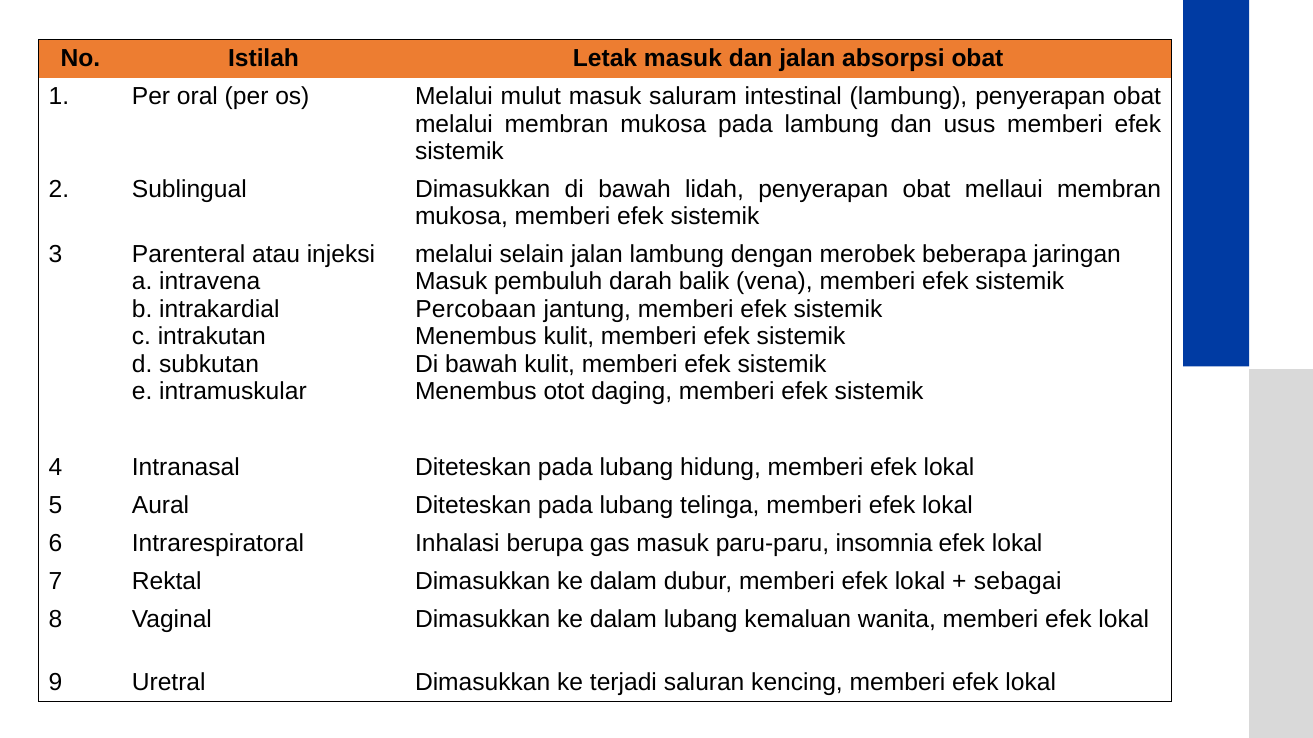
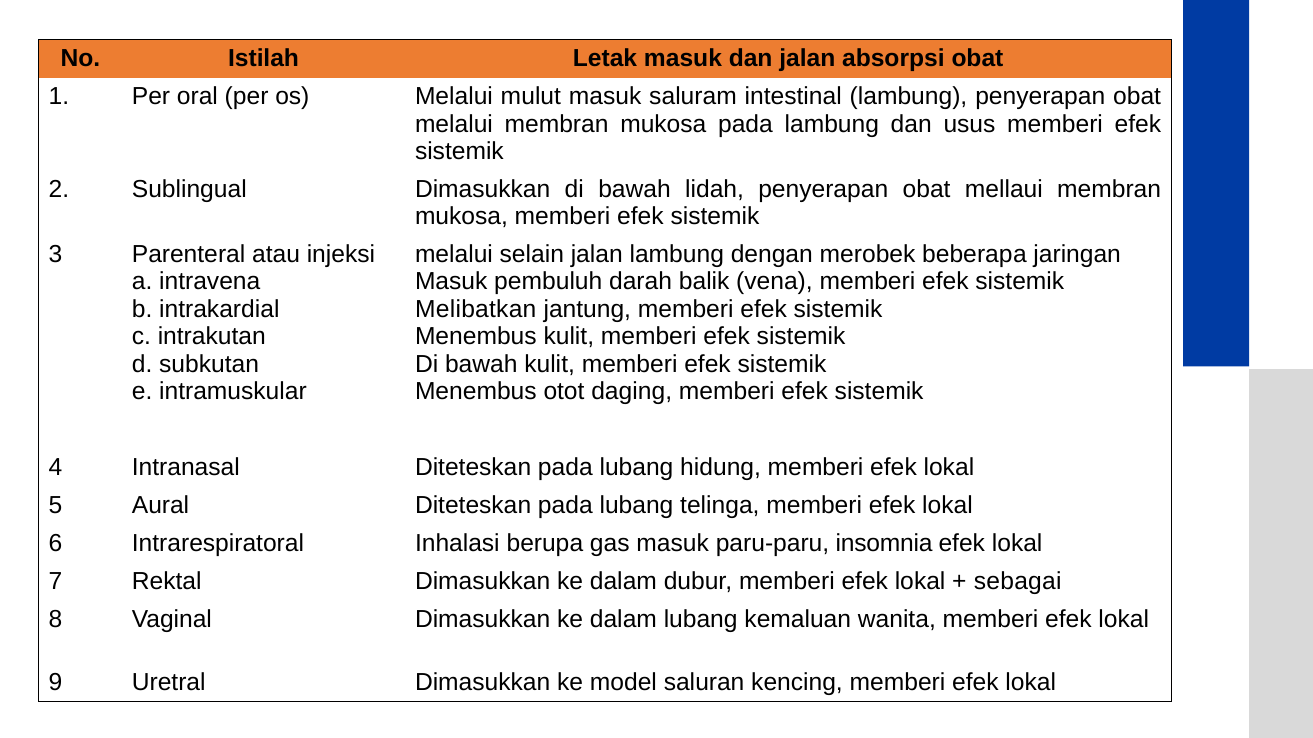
Percobaan: Percobaan -> Melibatkan (476, 309)
terjadi: terjadi -> model (623, 683)
